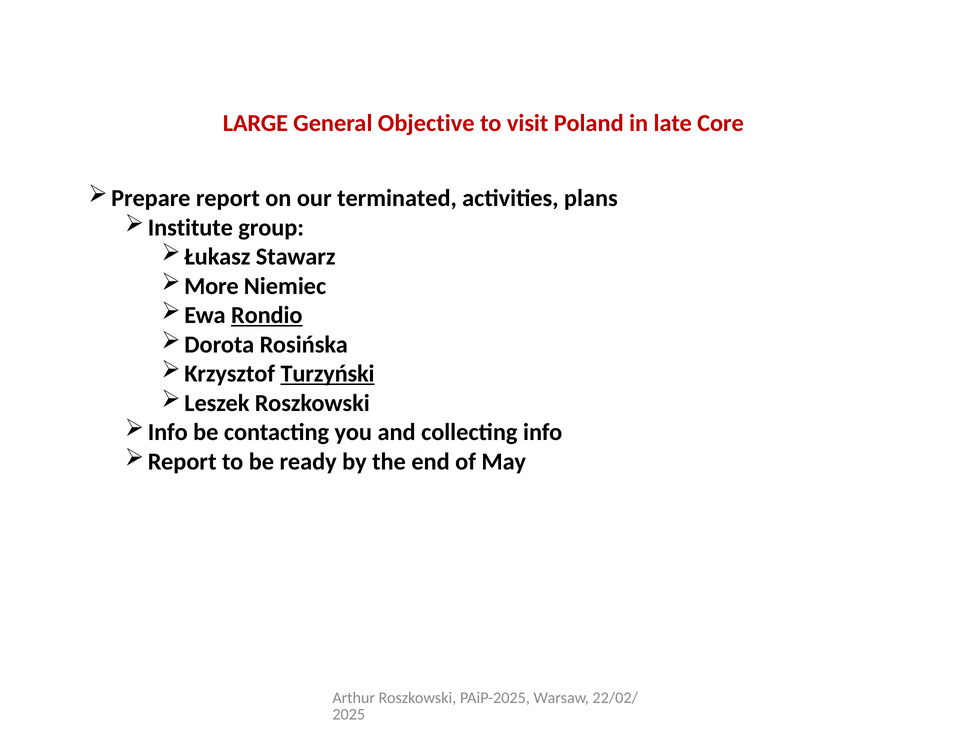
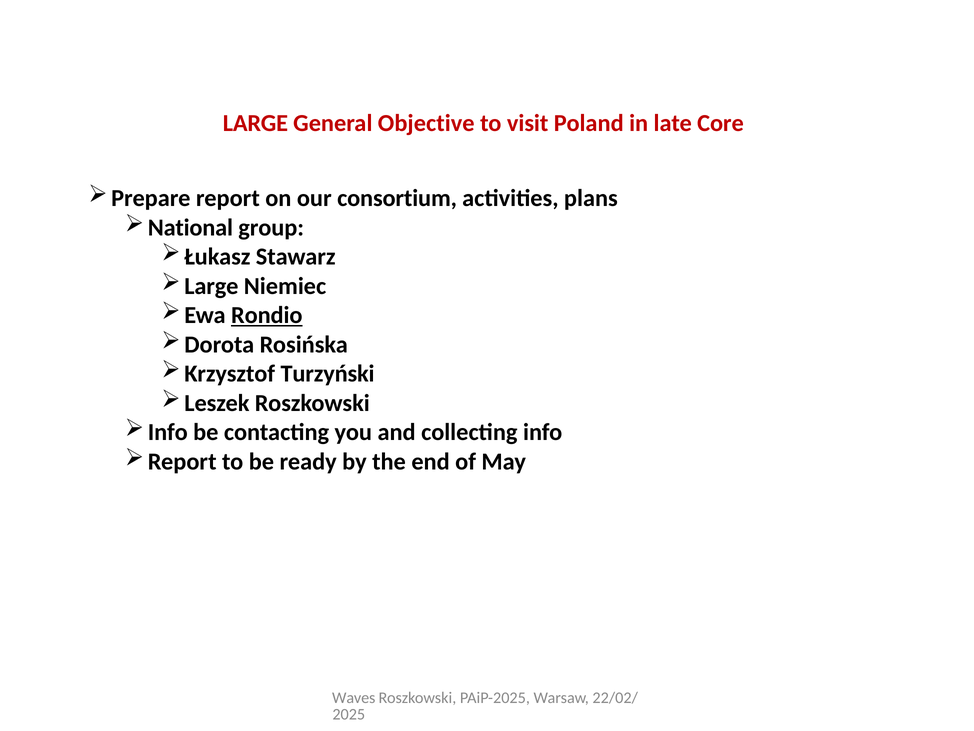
terminated: terminated -> consortium (397, 198)
Institute: Institute -> National (190, 227)
More: More -> Large (211, 286)
Turzyński underline: present -> none (328, 374)
Arthur: Arthur -> Waves (354, 697)
